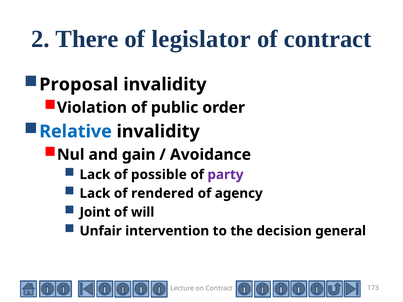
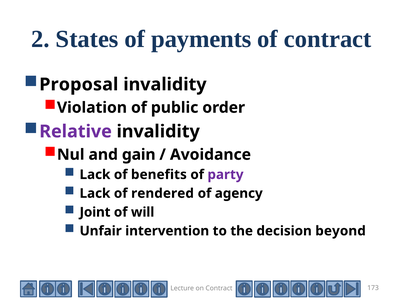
There: There -> States (87, 39)
legislator: legislator -> payments (201, 39)
Relative colour: blue -> purple (76, 132)
possible: possible -> benefits (159, 175)
general: general -> beyond (341, 231)
